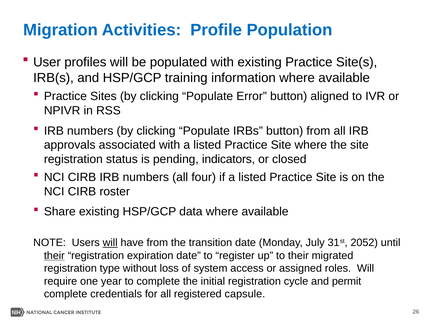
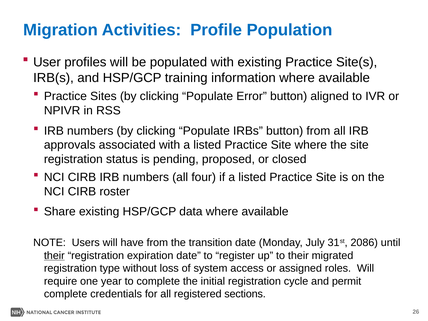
indicators: indicators -> proposed (228, 159)
will underline: present -> none (110, 243)
2052: 2052 -> 2086 (364, 243)
capsule: capsule -> sections (245, 294)
